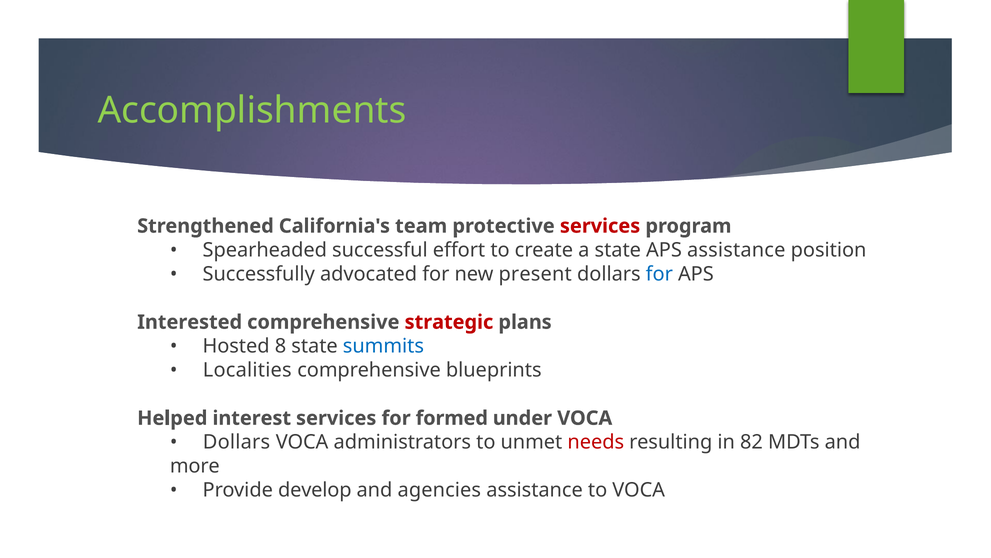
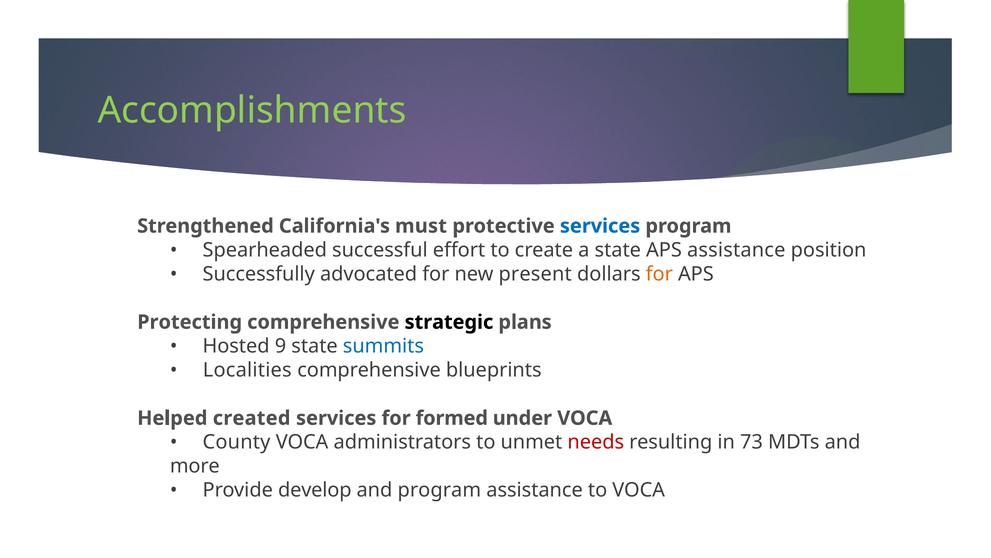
team: team -> must (421, 226)
services colour: red -> blue (600, 226)
for colour: blue -> orange (659, 274)
Interested: Interested -> Protecting (190, 322)
strategic colour: red -> black (449, 322)
8: 8 -> 9 (280, 346)
interest: interest -> created (252, 418)
Dollars: Dollars -> County (237, 442)
82: 82 -> 73 (751, 442)
and agencies: agencies -> program (439, 490)
